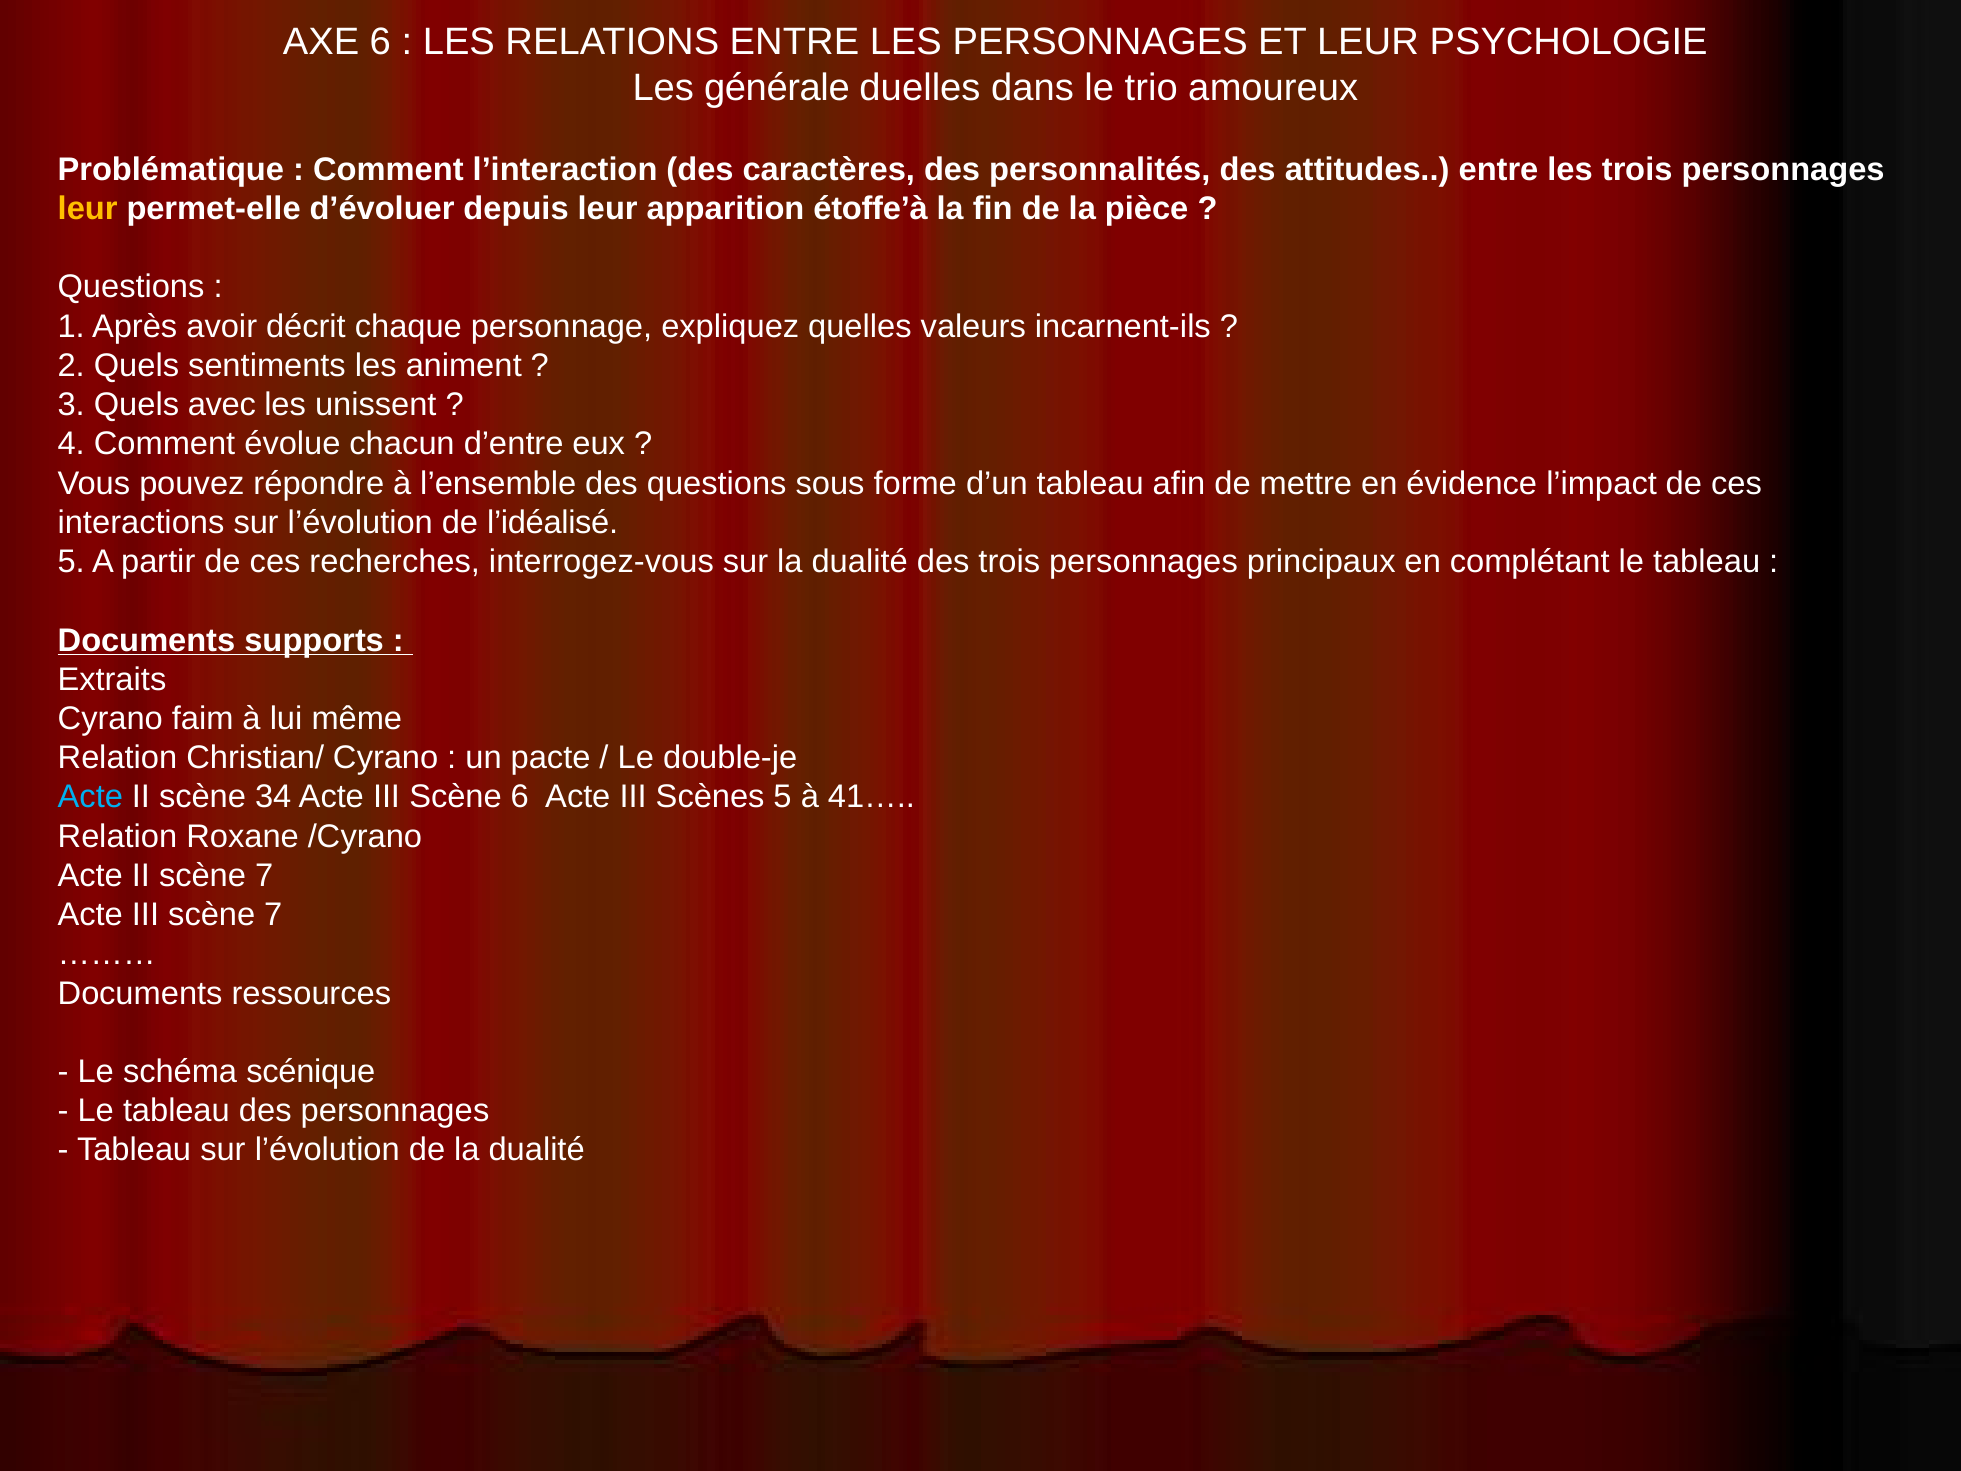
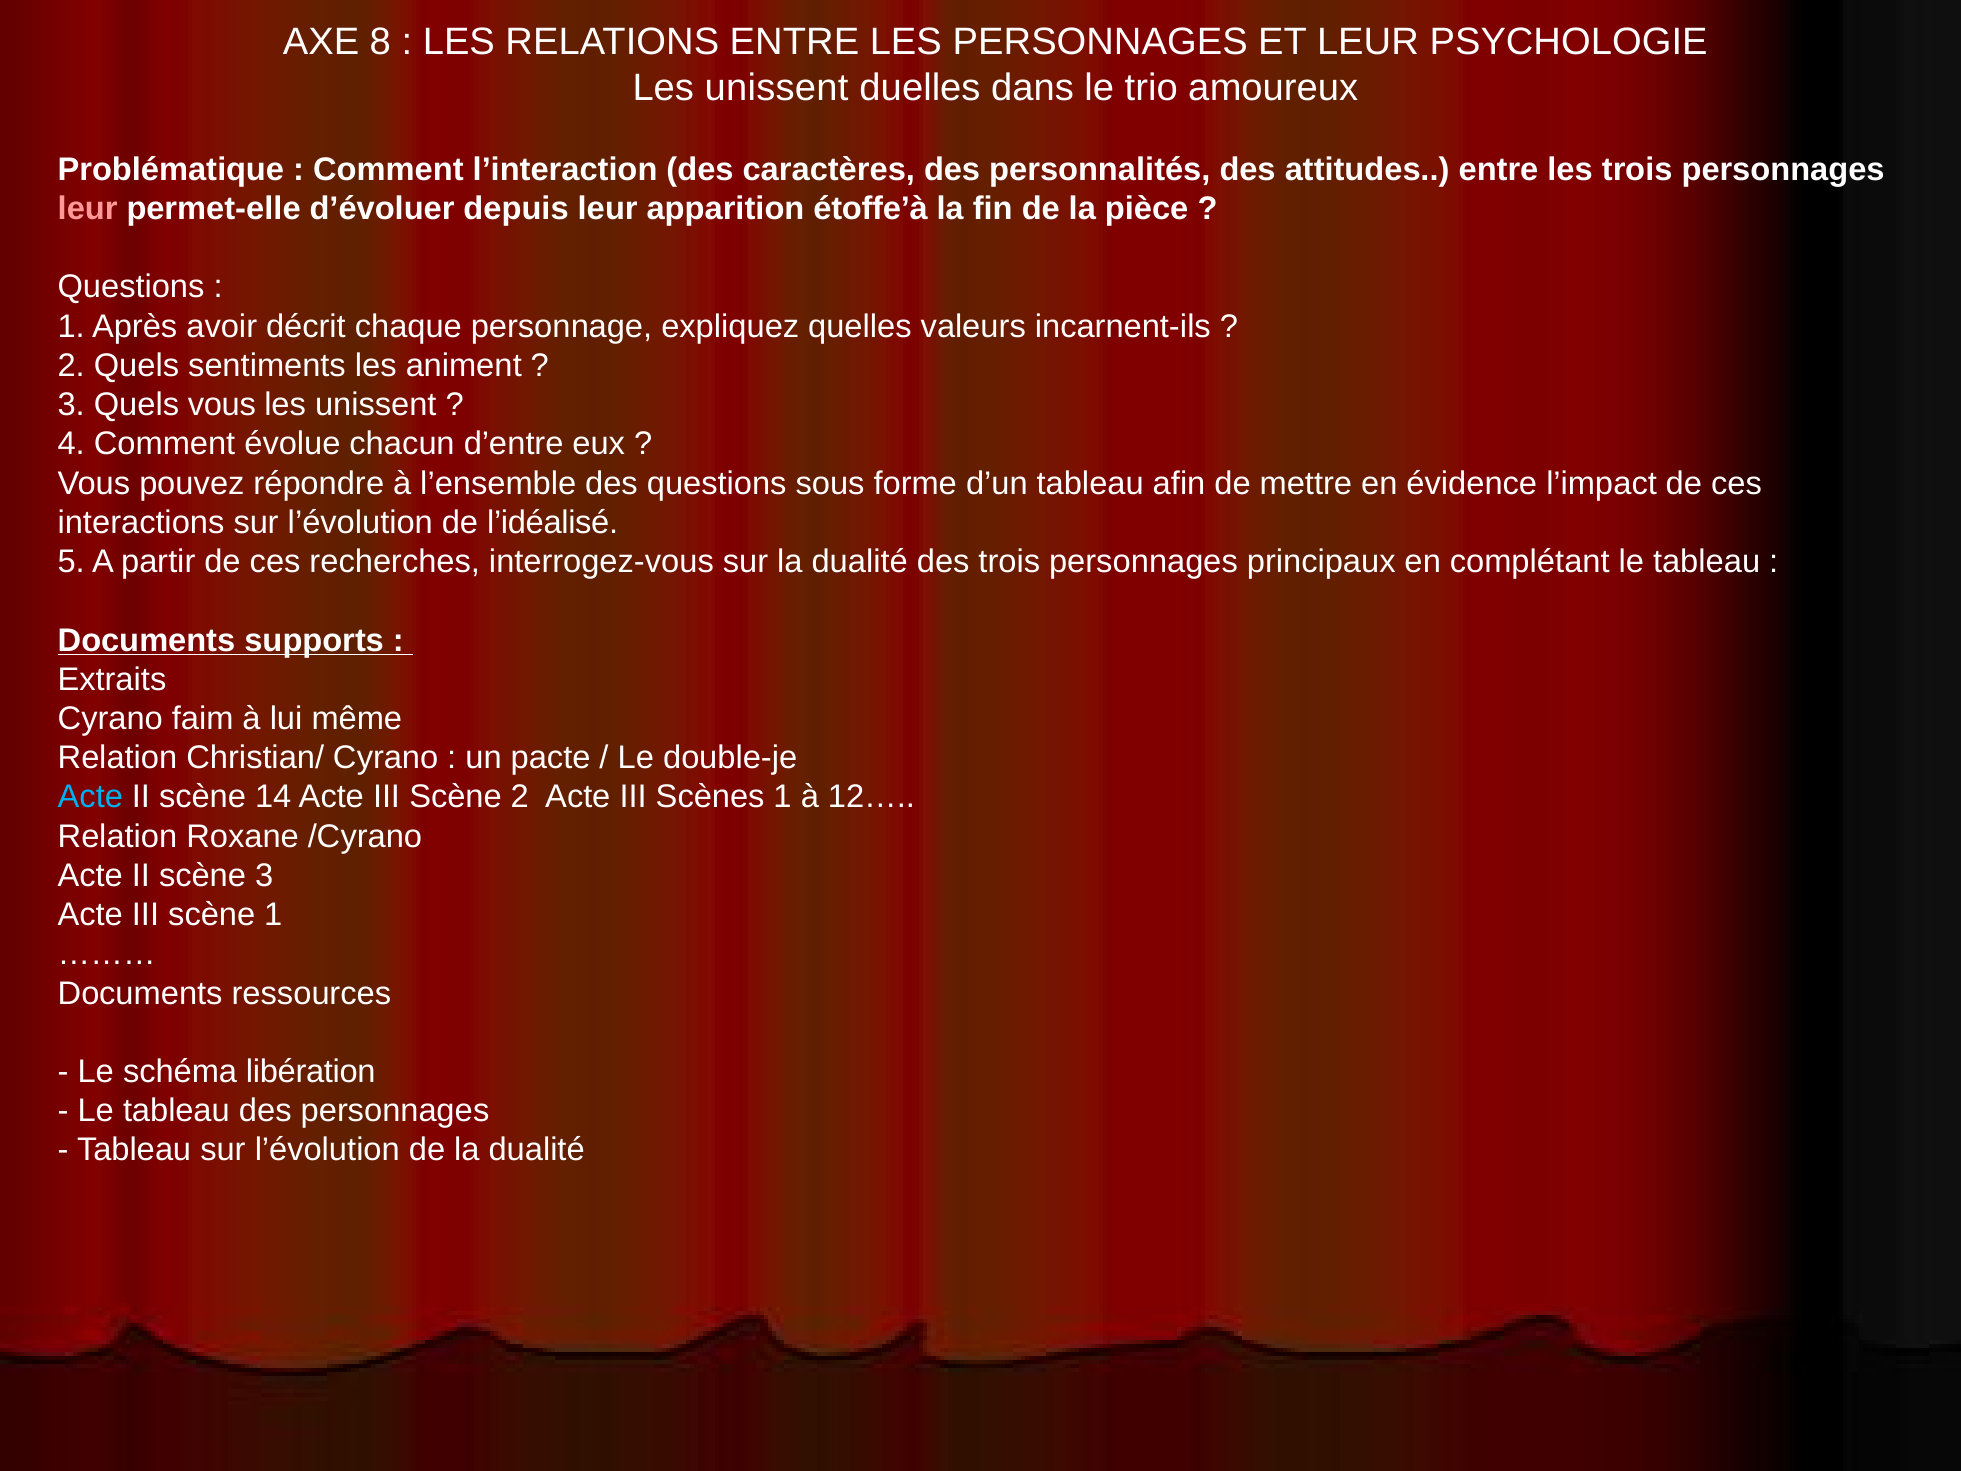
AXE 6: 6 -> 8 (380, 42)
générale: générale -> unissent (777, 88)
leur colour: yellow -> pink (88, 209)
Quels avec: avec -> vous (222, 405)
34: 34 -> 14 (273, 797)
Scène 6: 6 -> 2 (520, 797)
Scènes 5: 5 -> 1 (783, 797)
41…: 41… -> 12… (871, 797)
II scène 7: 7 -> 3 (264, 875)
III scène 7: 7 -> 1 (273, 915)
scénique: scénique -> libération (311, 1072)
